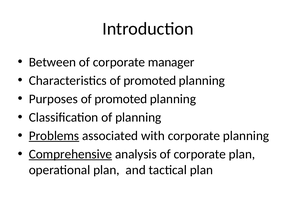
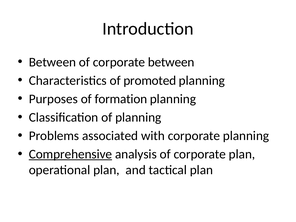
corporate manager: manager -> between (171, 62)
Purposes of promoted: promoted -> formation (121, 99)
Problems underline: present -> none (54, 136)
